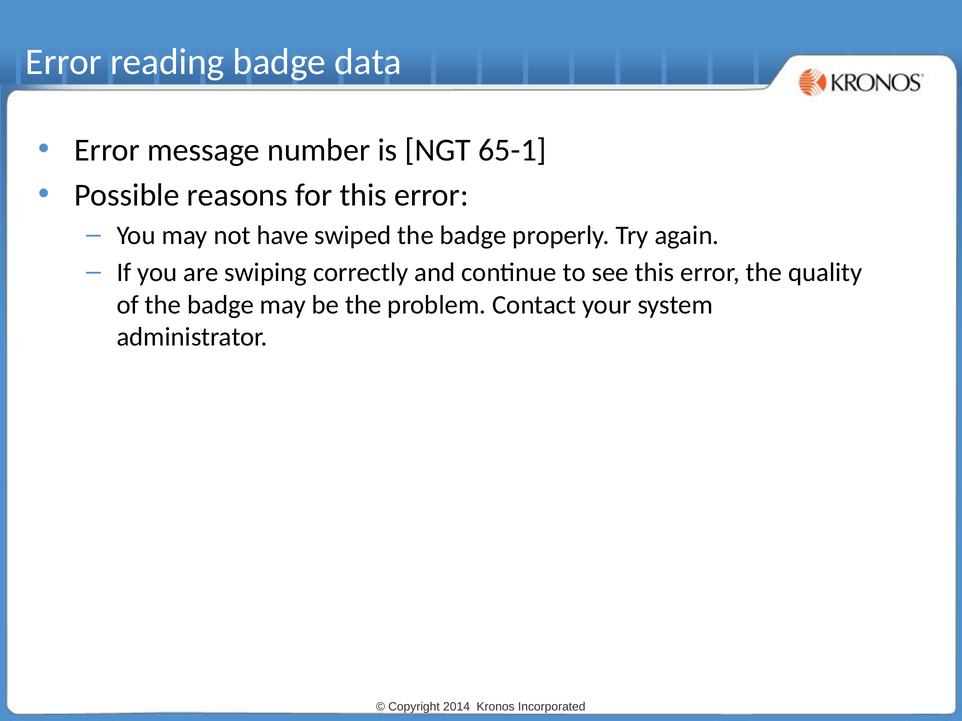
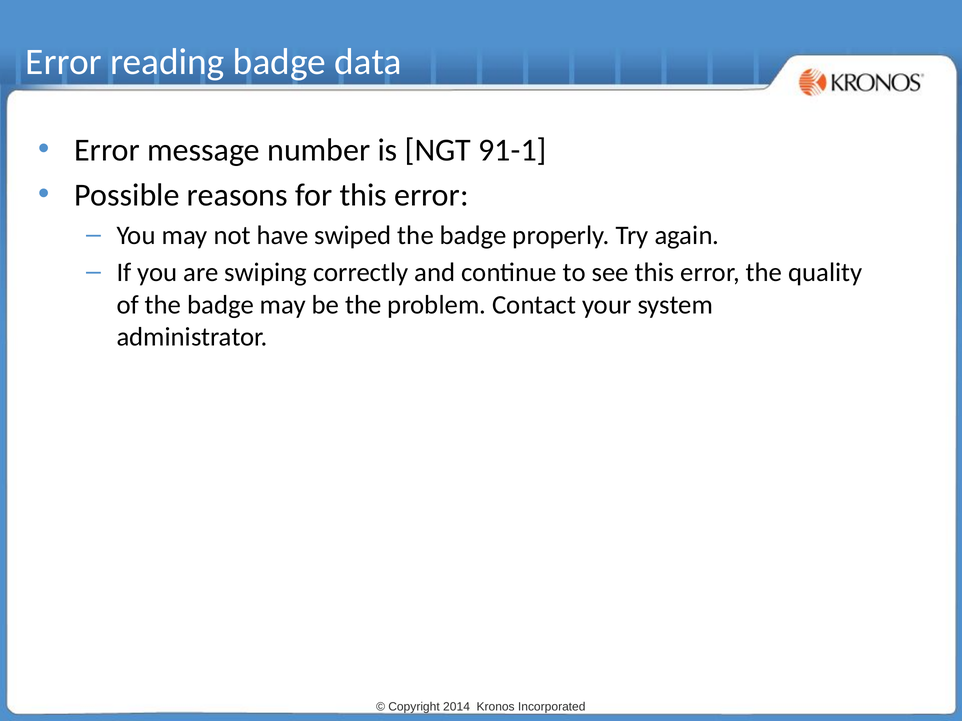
65-1: 65-1 -> 91-1 (512, 150)
